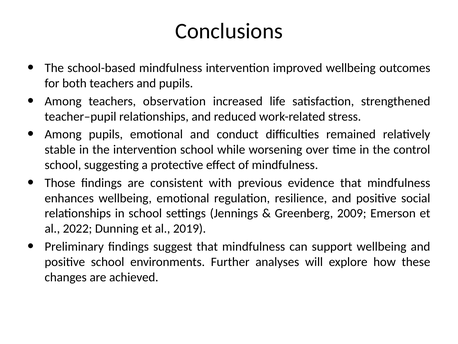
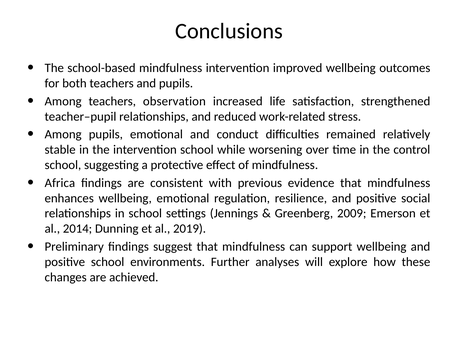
Those: Those -> Africa (60, 183)
2022: 2022 -> 2014 (78, 228)
